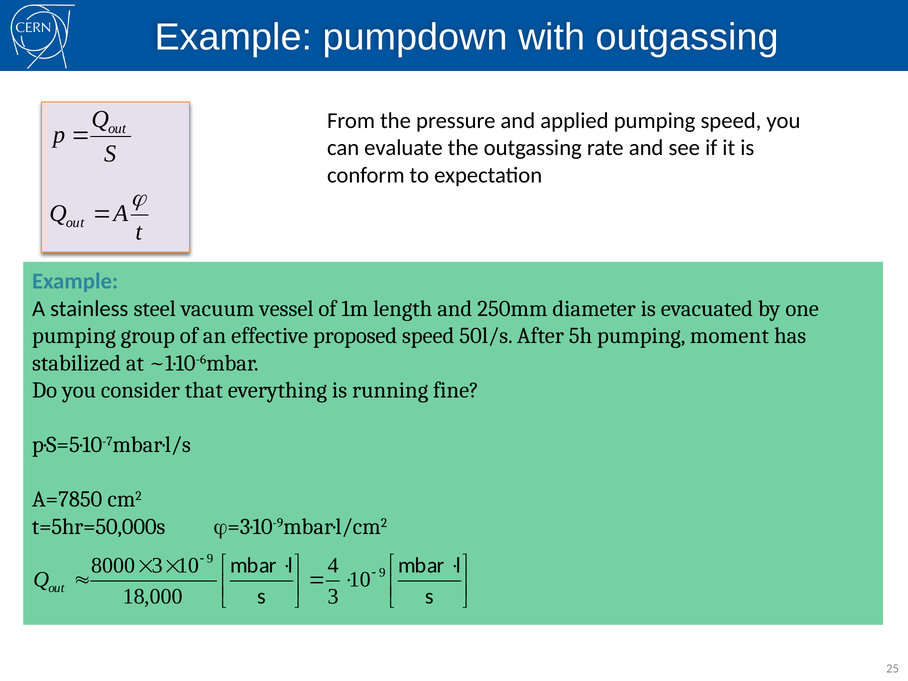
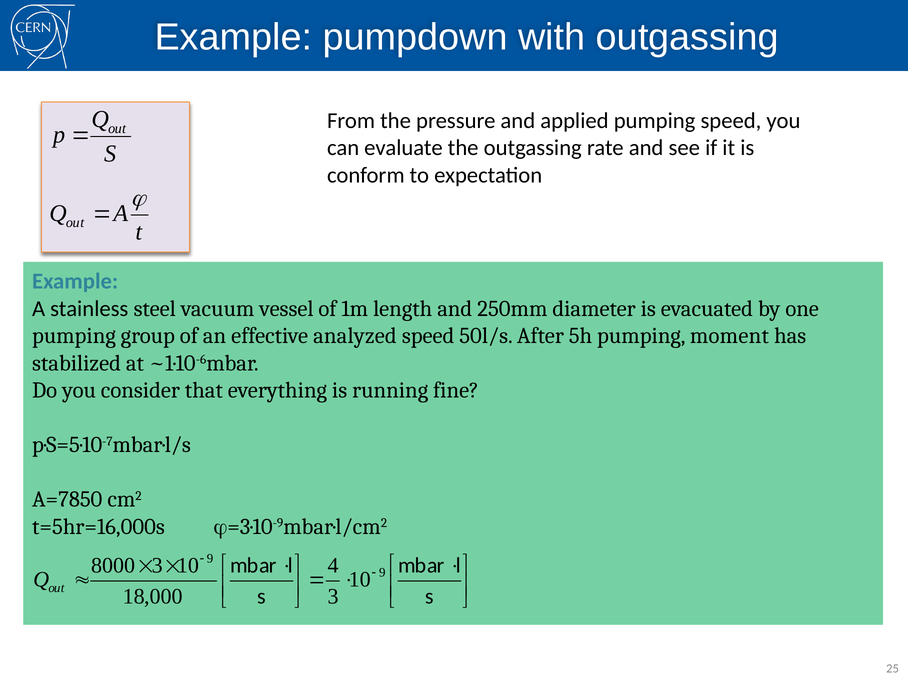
proposed: proposed -> analyzed (355, 336)
t=5hr=50,000s: t=5hr=50,000s -> t=5hr=16,000s (98, 527)
